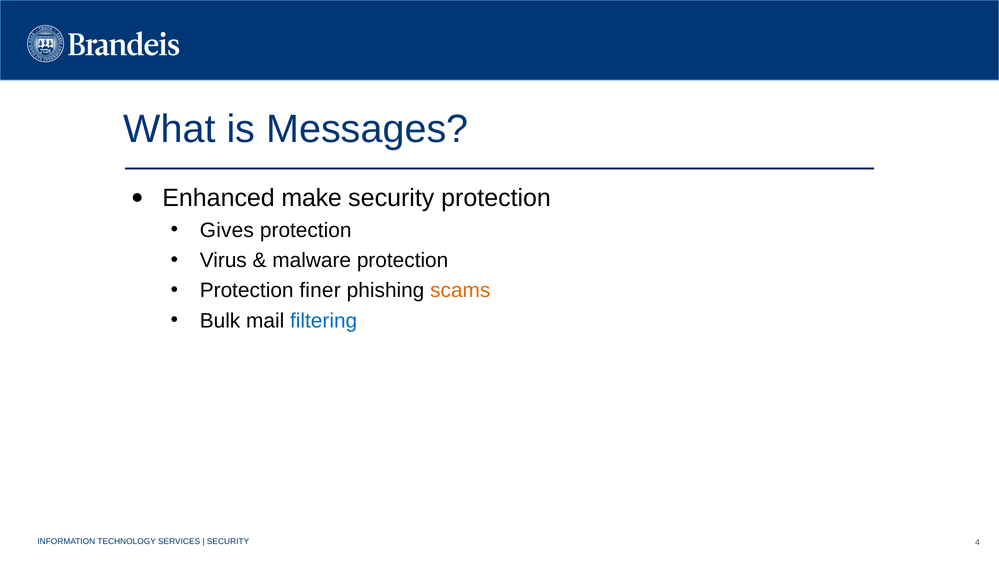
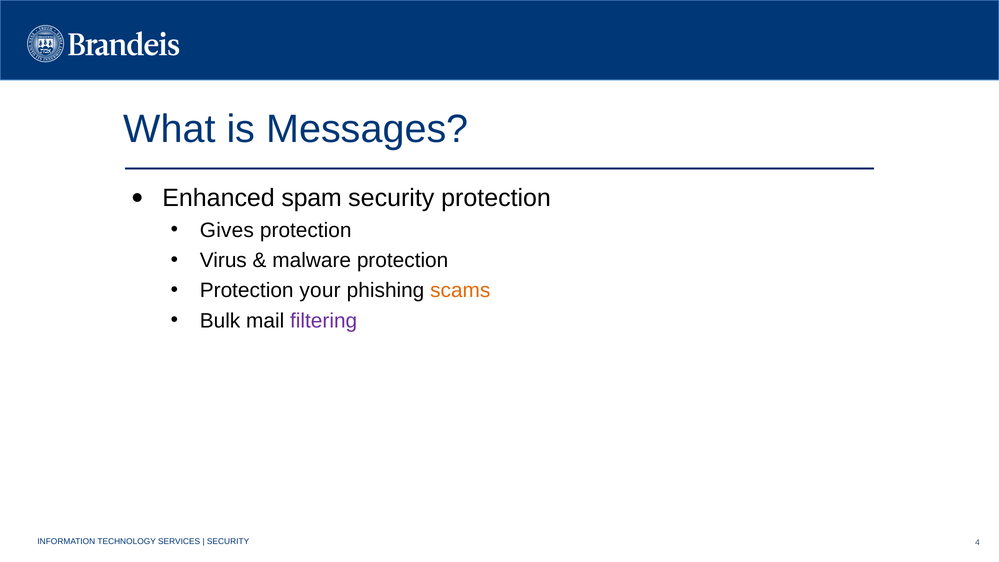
make: make -> spam (312, 198)
finer: finer -> your (320, 291)
filtering colour: blue -> purple (324, 321)
